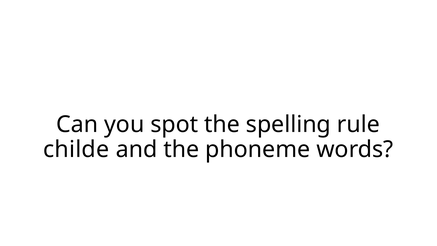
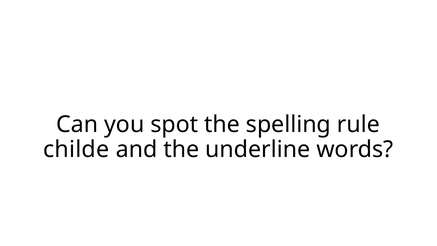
phoneme: phoneme -> underline (258, 150)
